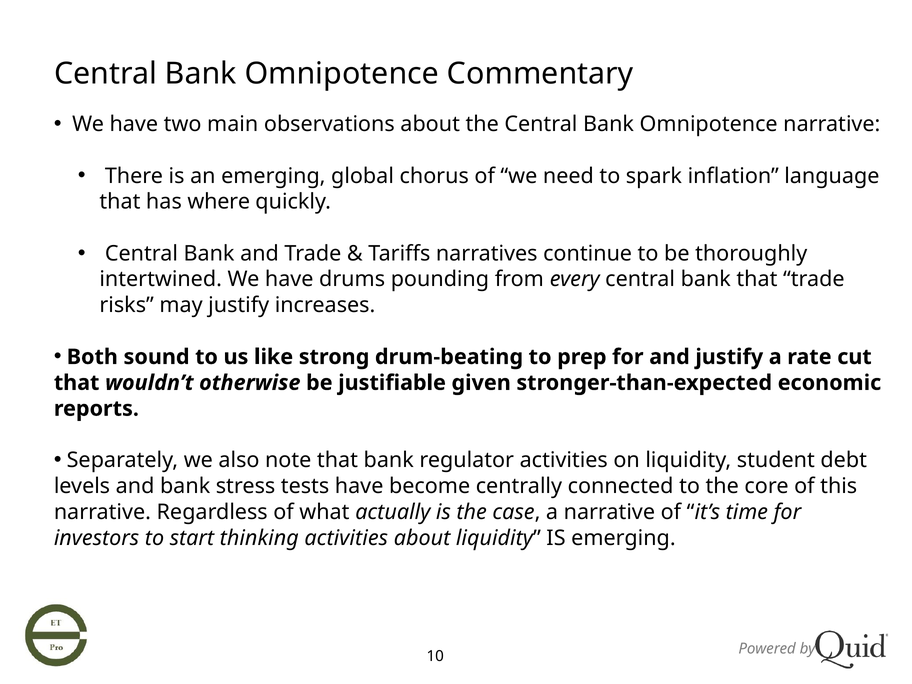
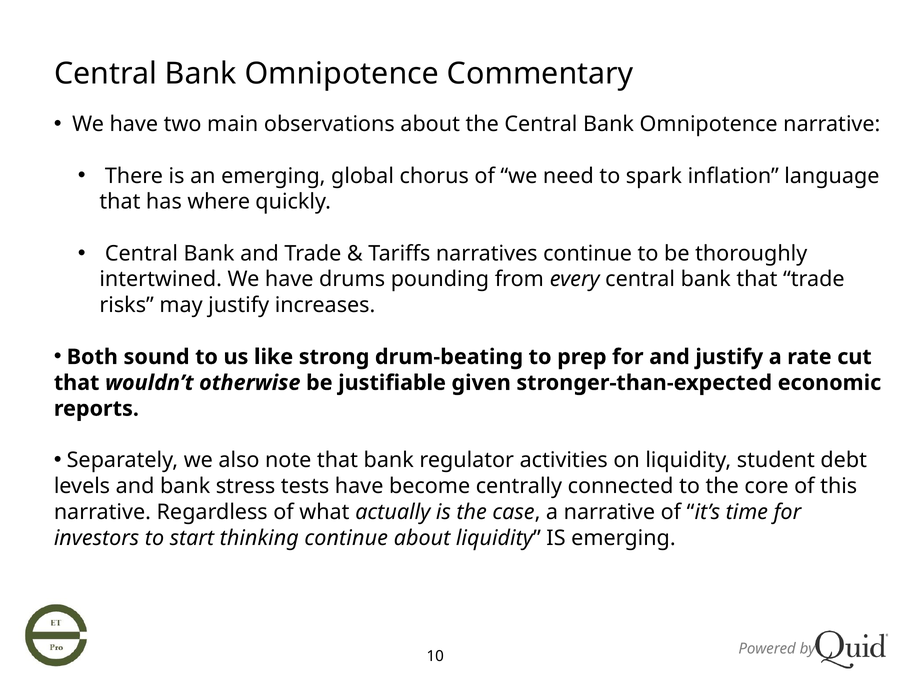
thinking activities: activities -> continue (346, 538)
